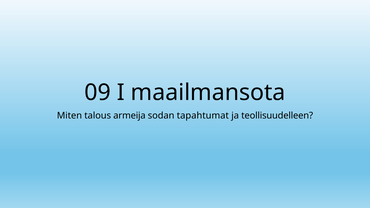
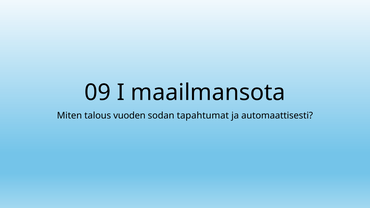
armeija: armeija -> vuoden (129, 116)
teollisuudelleen: teollisuudelleen -> automaattisesti (277, 116)
